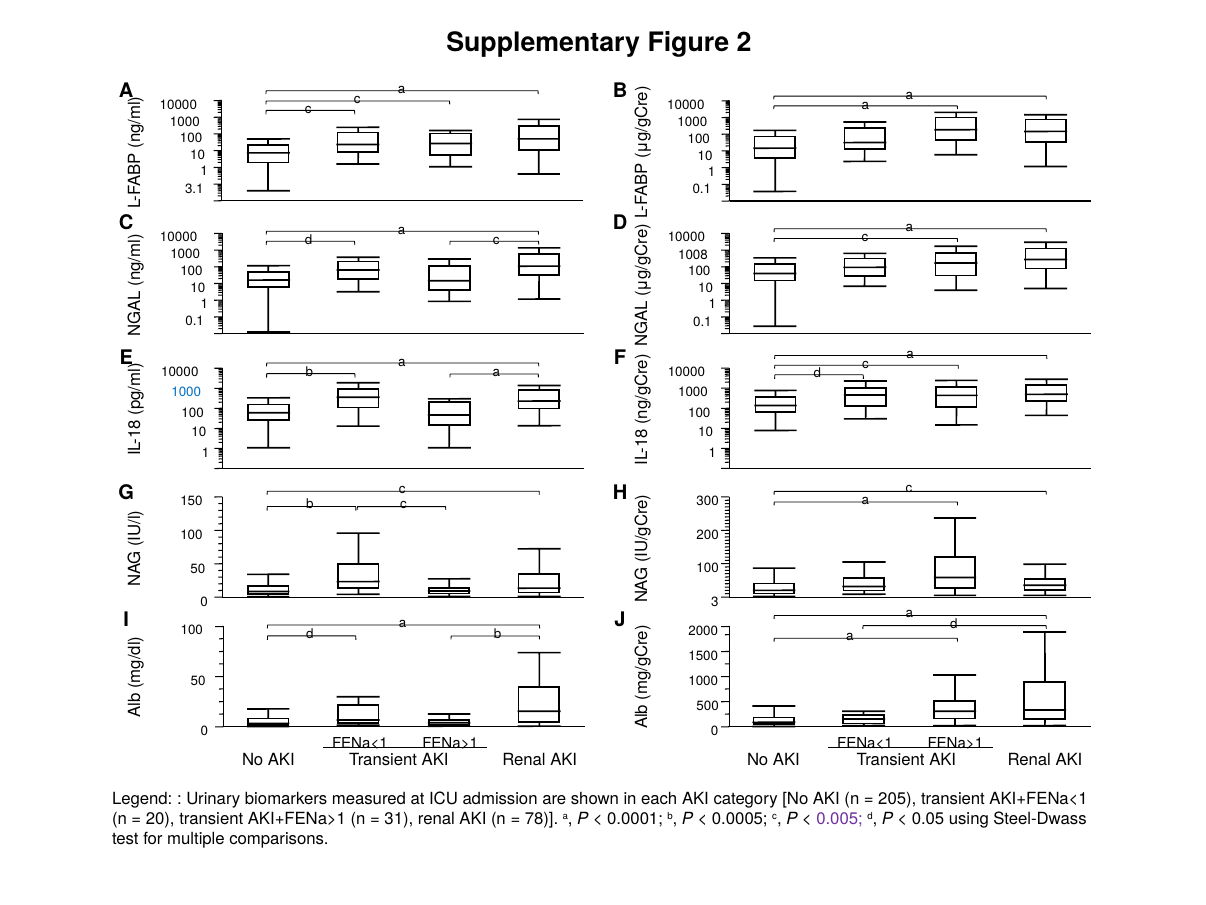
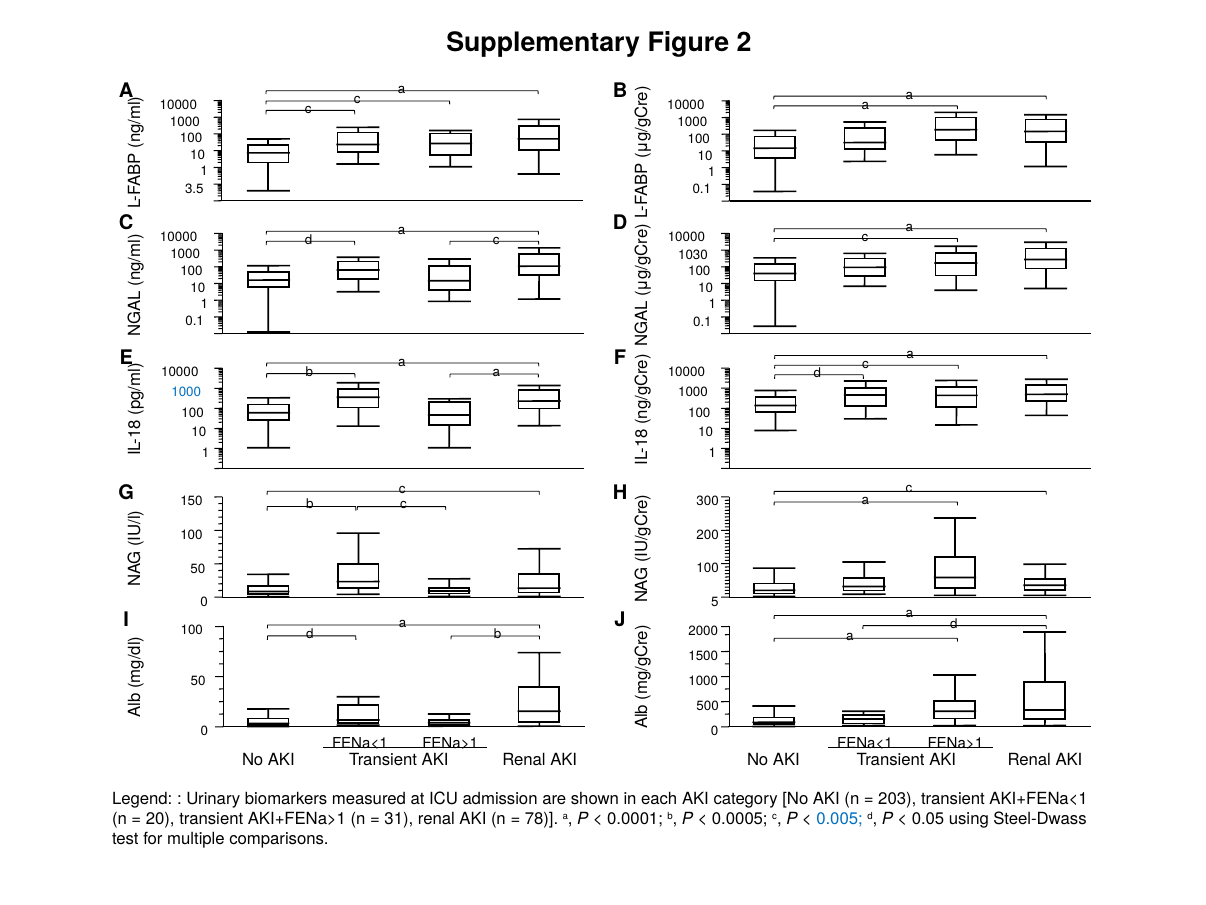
3.1: 3.1 -> 3.5 (194, 189)
1008: 1008 -> 1030 (693, 255)
3: 3 -> 5 (715, 602)
205: 205 -> 203 (897, 798)
0.005 colour: purple -> blue (840, 818)
